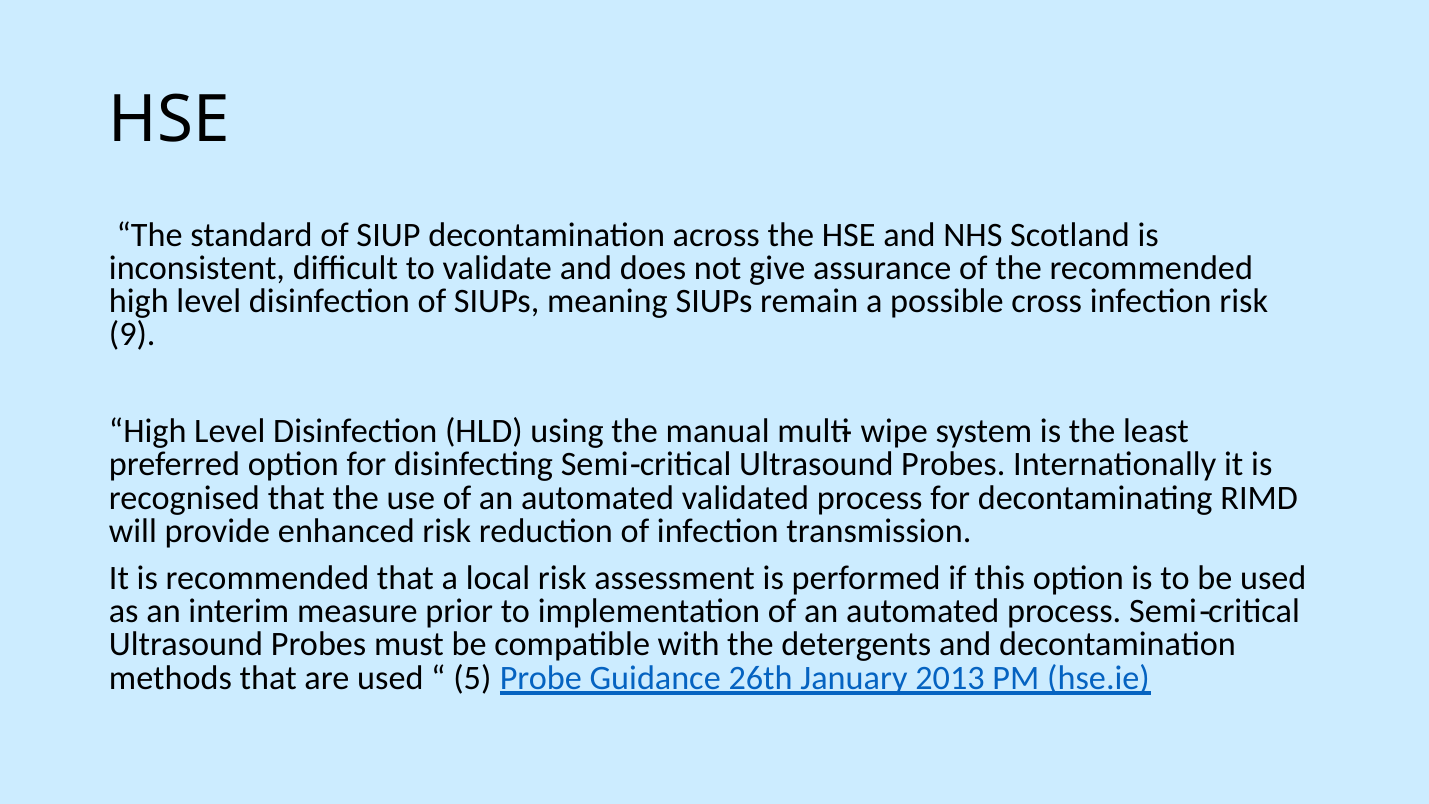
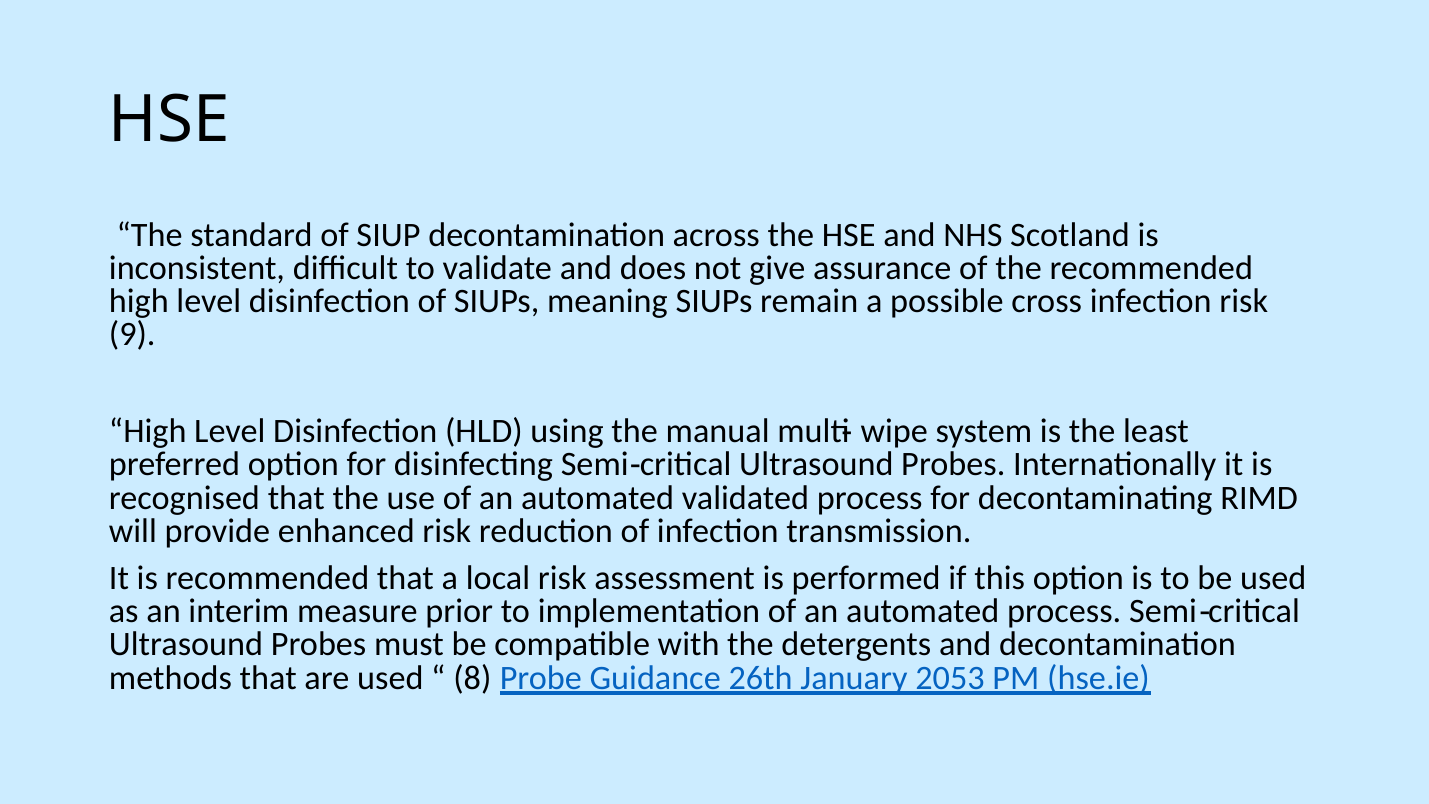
5: 5 -> 8 (472, 678)
2013: 2013 -> 2053 (950, 678)
